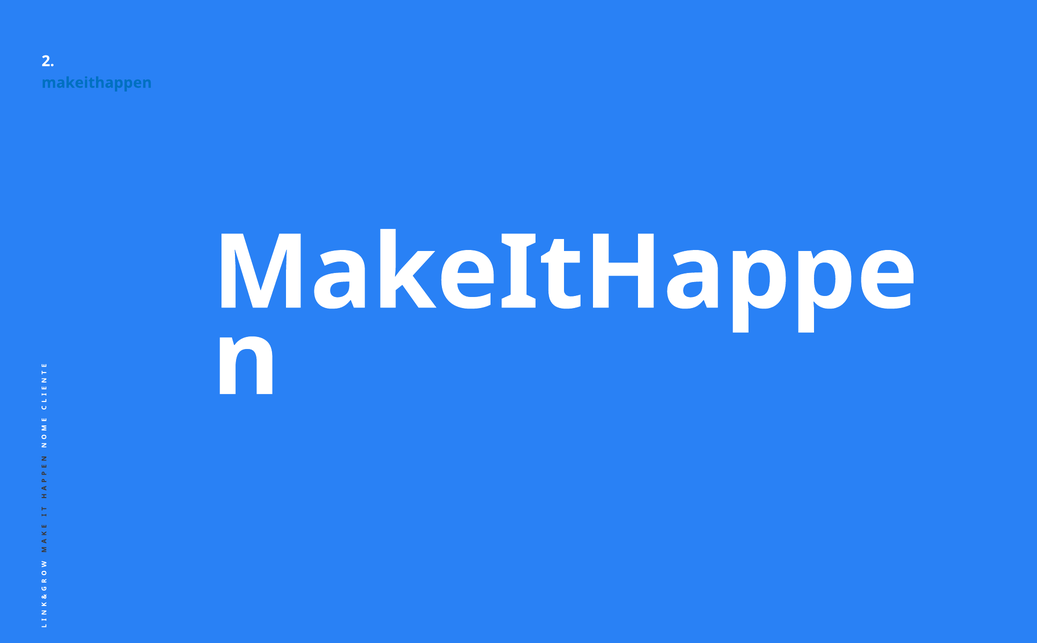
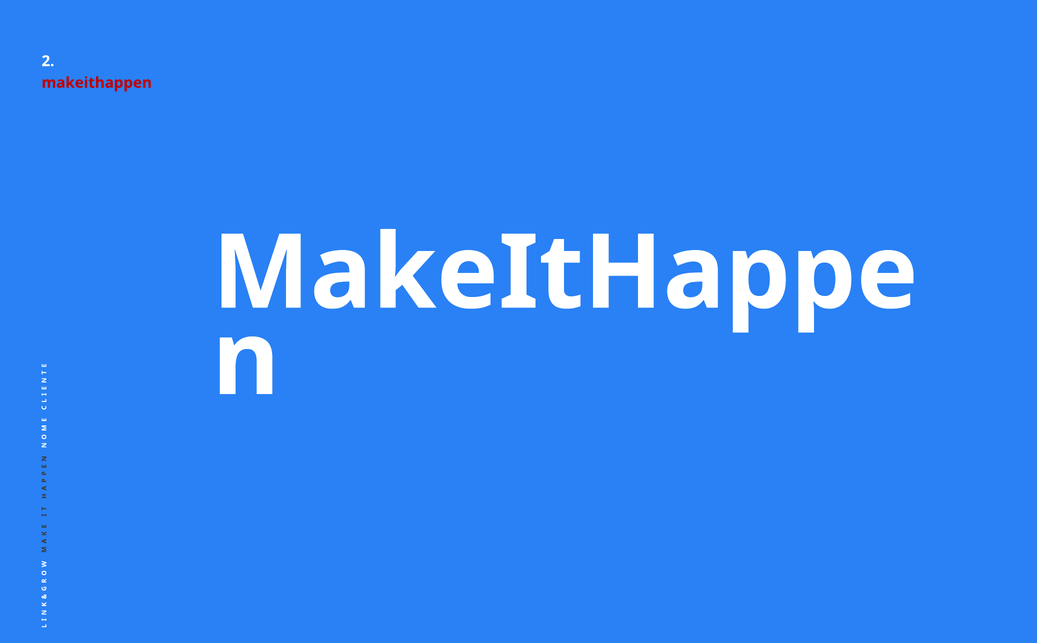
makeithappen colour: blue -> red (97, 83)
